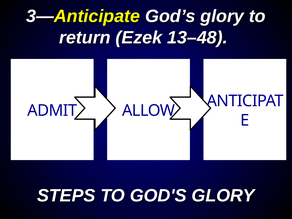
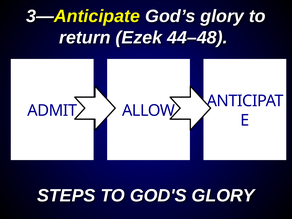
13–48: 13–48 -> 44–48 (197, 38)
